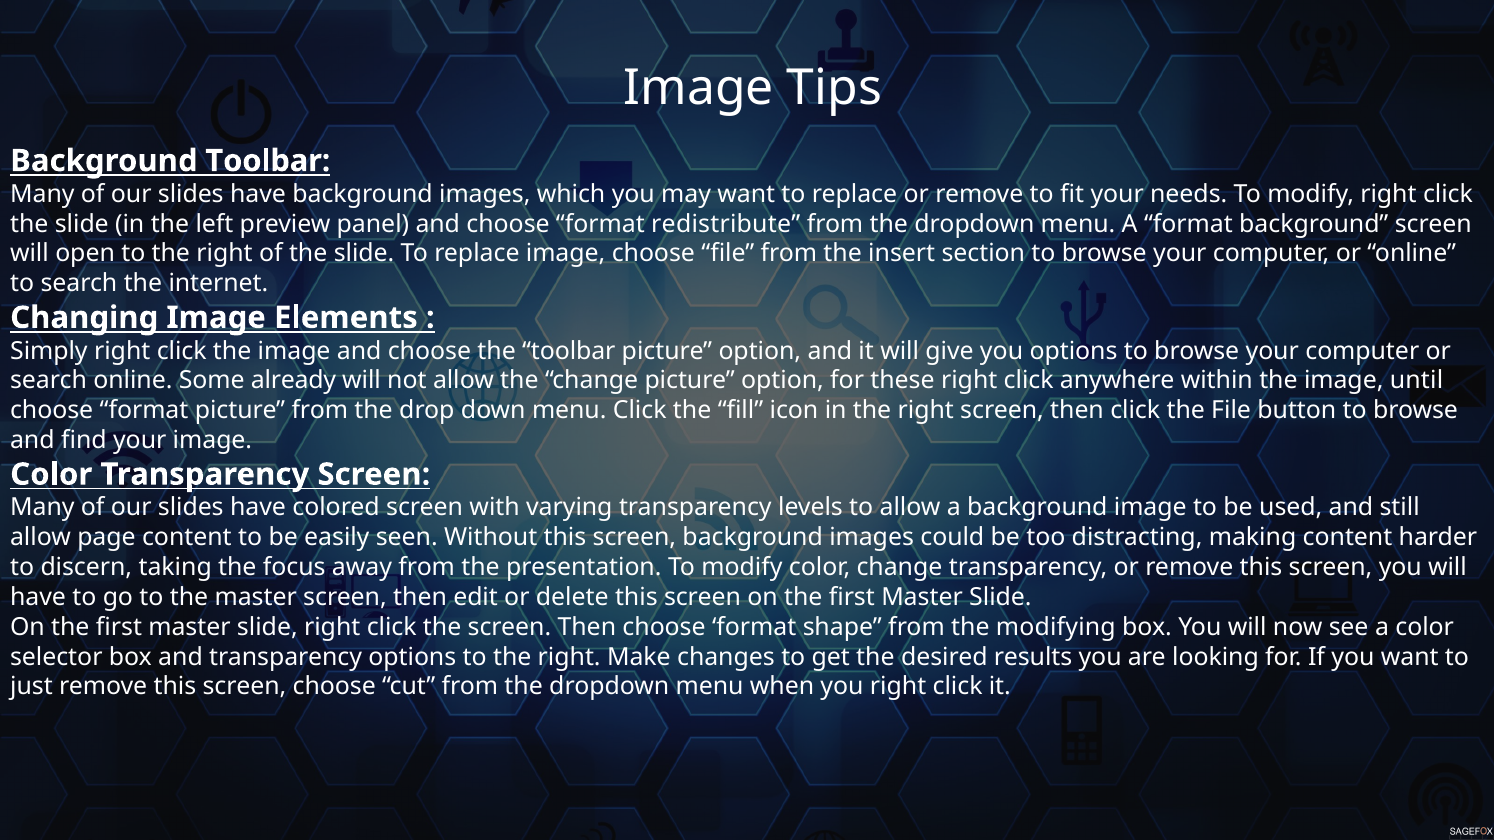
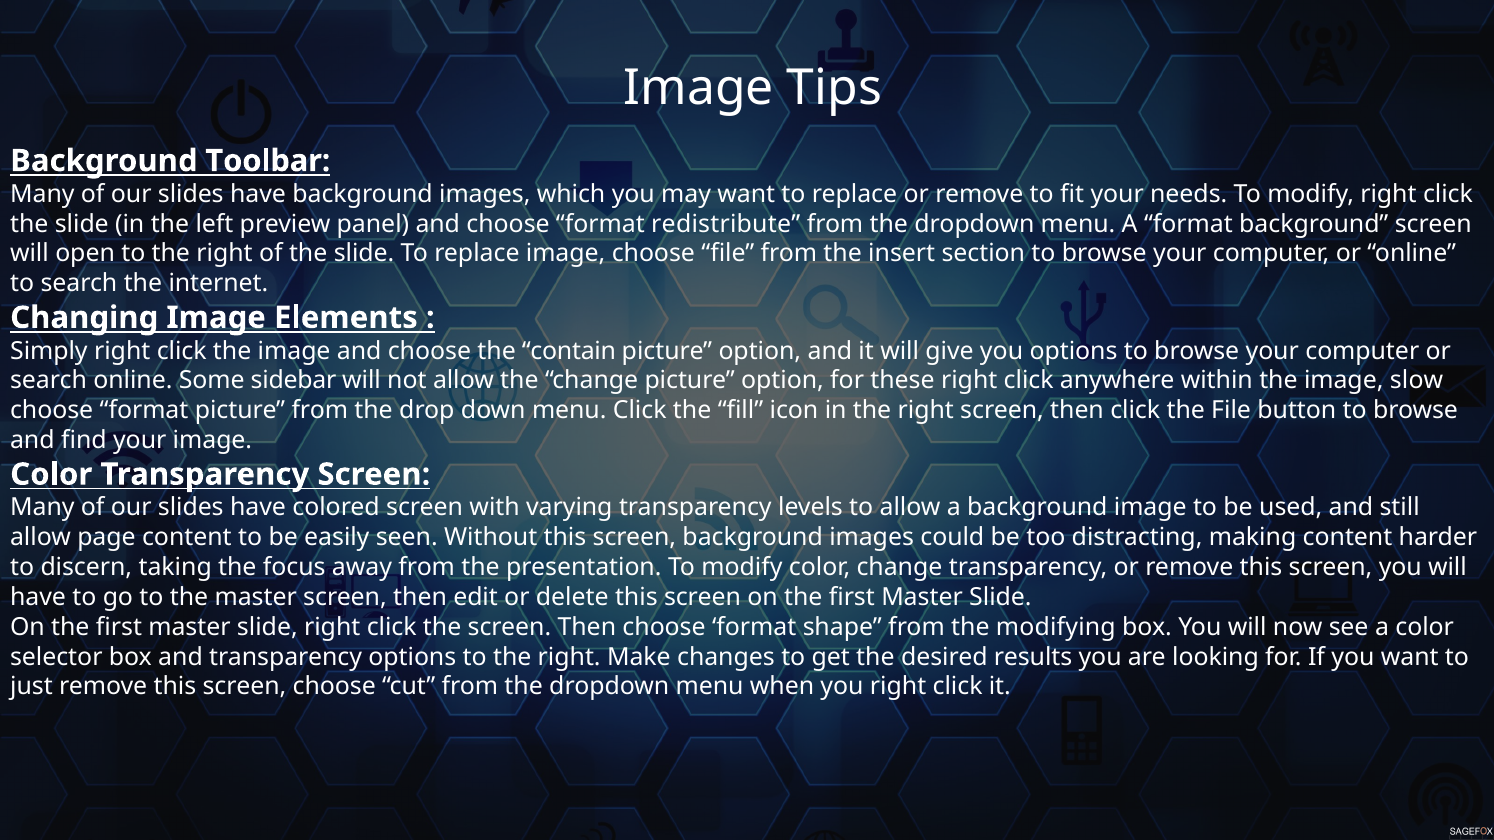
the toolbar: toolbar -> contain (569, 351)
already: already -> sidebar (294, 381)
until: until -> slow (1417, 381)
